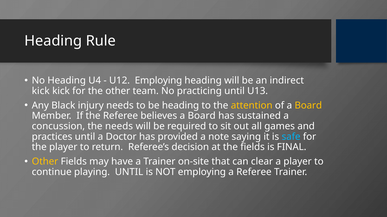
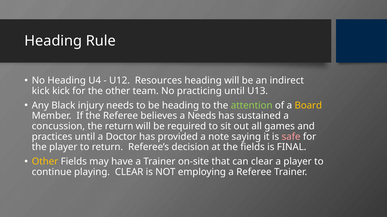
U12 Employing: Employing -> Resources (158, 81)
attention colour: yellow -> light green (252, 106)
believes a Board: Board -> Needs (202, 116)
the needs: needs -> return (119, 127)
safe colour: light blue -> pink (291, 137)
playing UNTIL: UNTIL -> CLEAR (129, 172)
